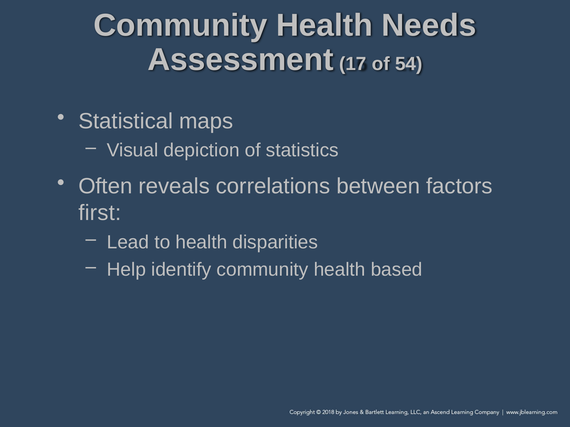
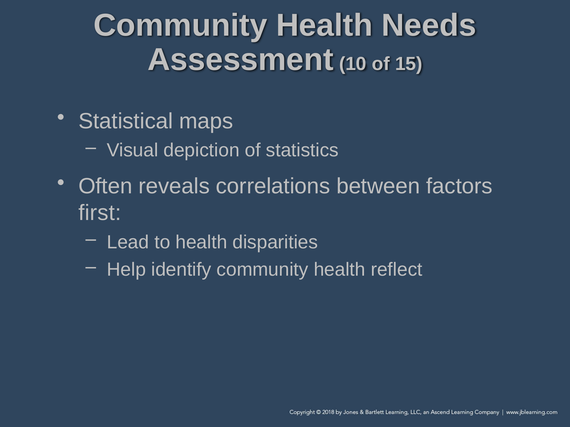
17: 17 -> 10 (353, 64)
54: 54 -> 15 (409, 64)
based: based -> reflect (397, 270)
